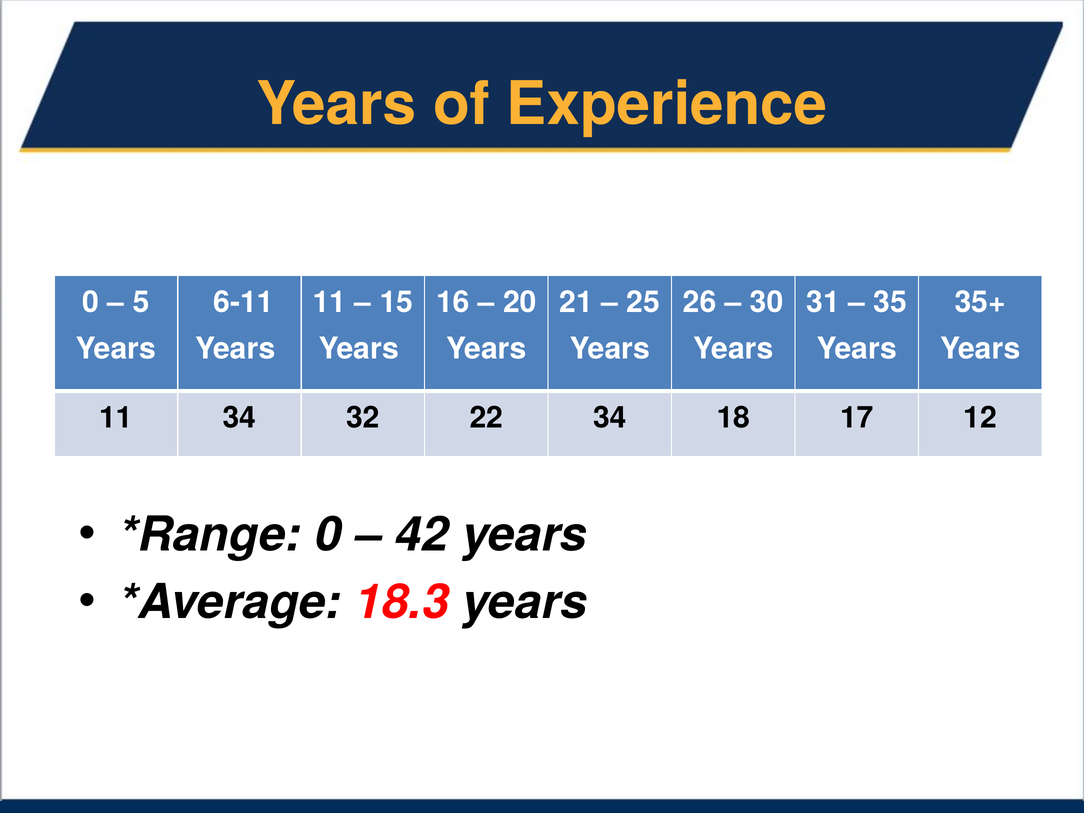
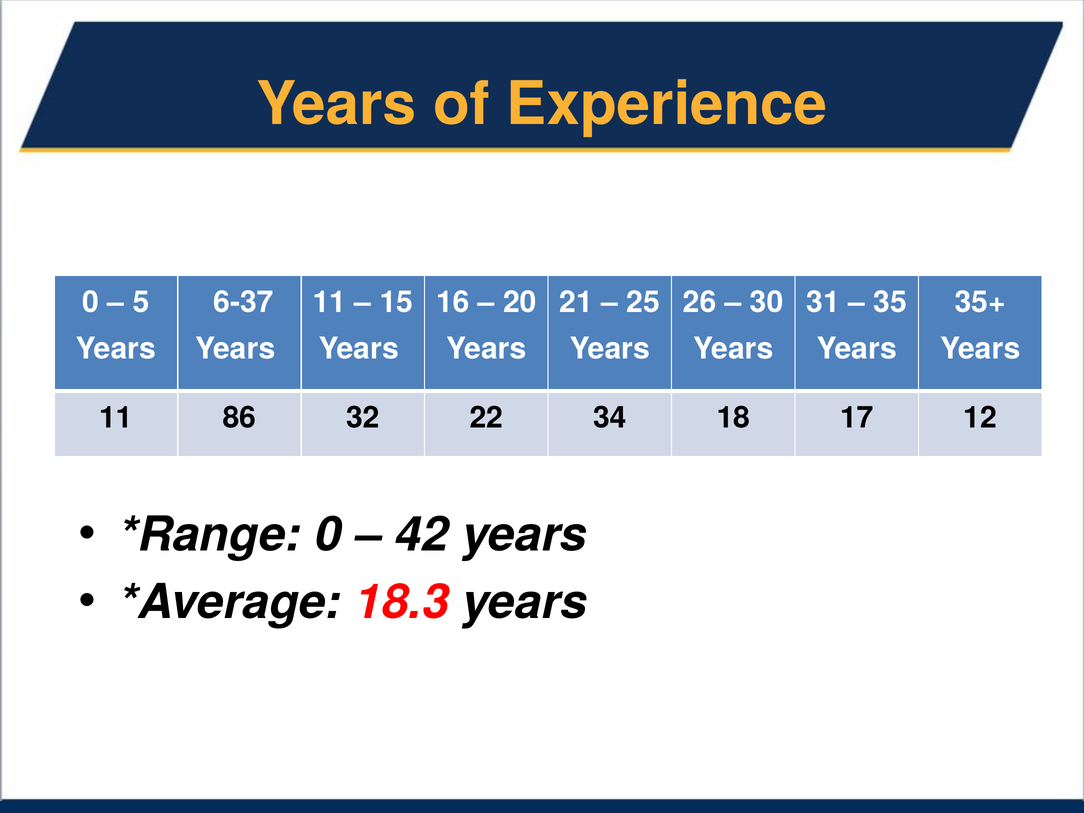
6-11: 6-11 -> 6-37 (244, 303)
11 34: 34 -> 86 (239, 418)
